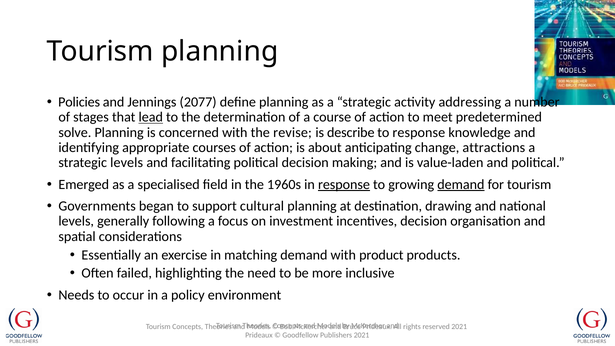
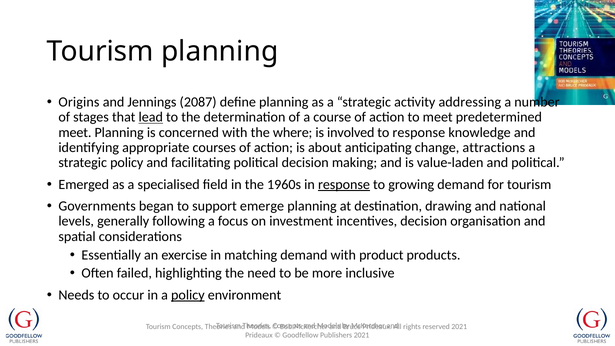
Policies: Policies -> Origins (79, 102)
2077: 2077 -> 2087 (198, 102)
solve: solve -> meet (75, 132)
revise: revise -> where (293, 132)
describe: describe -> involved (351, 132)
strategic levels: levels -> policy (127, 163)
demand underline: present -> none (461, 184)
cultural: cultural -> emerge (262, 206)
policy underline: none -> present (188, 295)
